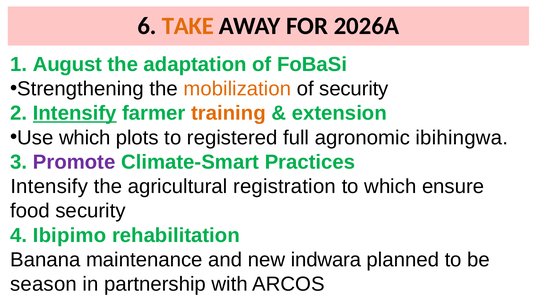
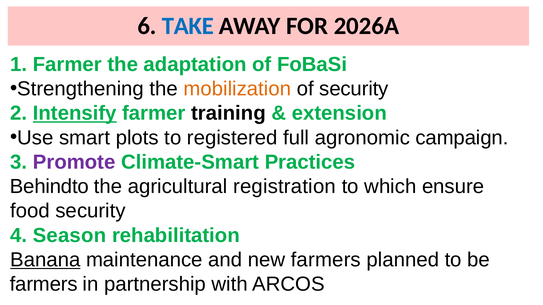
TAKE colour: orange -> blue (188, 26)
1 August: August -> Farmer (67, 64)
training colour: orange -> black (229, 113)
Use which: which -> smart (85, 138)
ibihingwa: ibihingwa -> campaign (462, 138)
Intensify: Intensify -> Behindto (49, 187)
Ibipimo: Ibipimo -> Season (70, 236)
Banana underline: none -> present (45, 260)
new indwara: indwara -> farmers (326, 260)
season: season -> farmers (44, 285)
